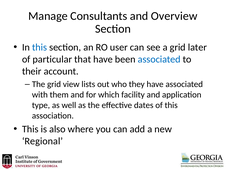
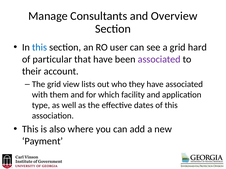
later: later -> hard (197, 47)
associated colour: blue -> purple (159, 59)
Regional: Regional -> Payment (43, 142)
